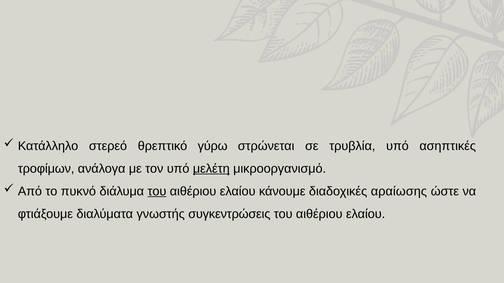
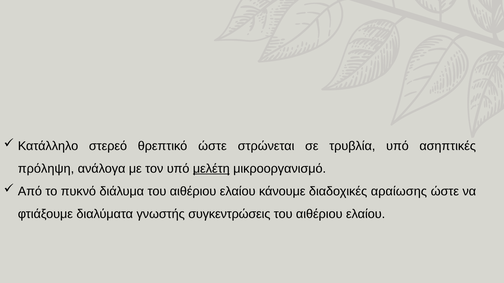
θρεπτικό γύρω: γύρω -> ώστε (212, 146)
τροφίμων: τροφίμων -> πρόληψη (46, 169)
του underline: present -> none (157, 192)
